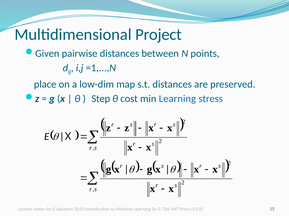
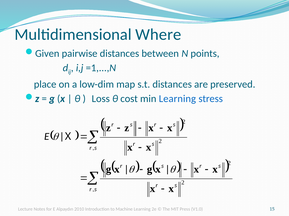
Project: Project -> Where (158, 35)
Step: Step -> Loss (101, 99)
